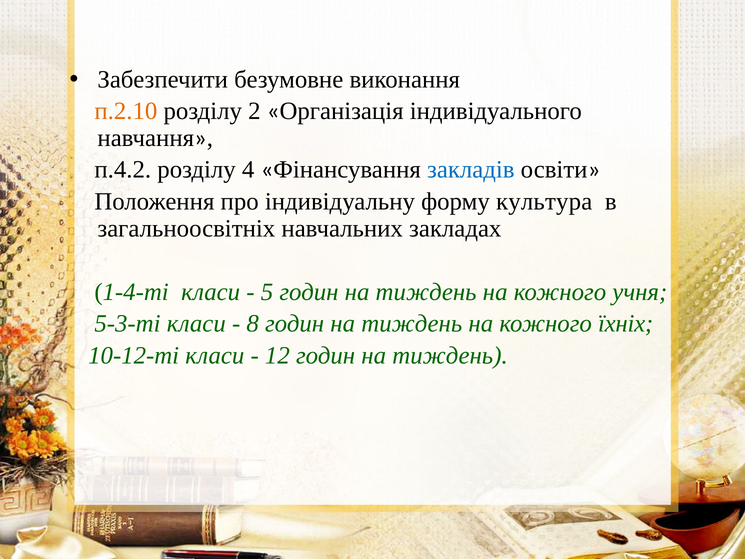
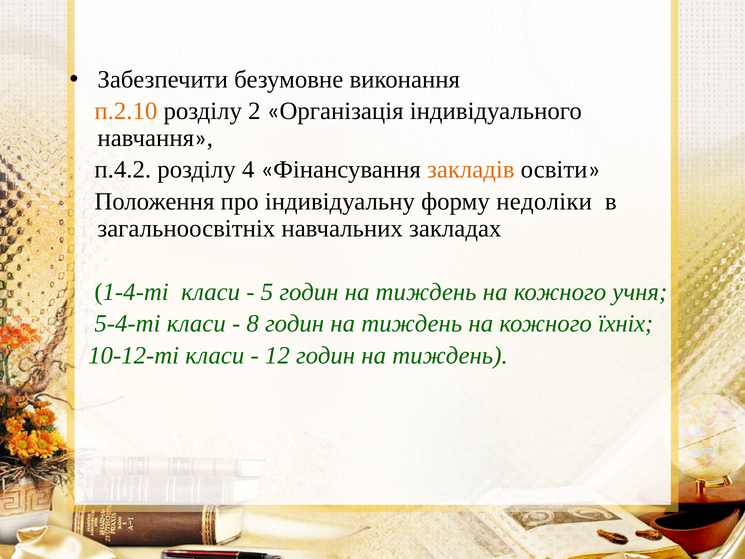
закладів colour: blue -> orange (471, 170)
культура: культура -> недоліки (544, 201)
5-3-ті: 5-3-ті -> 5-4-ті (127, 324)
